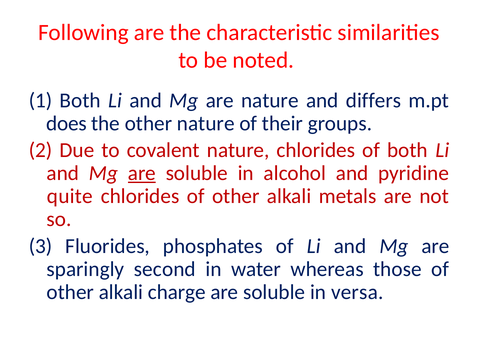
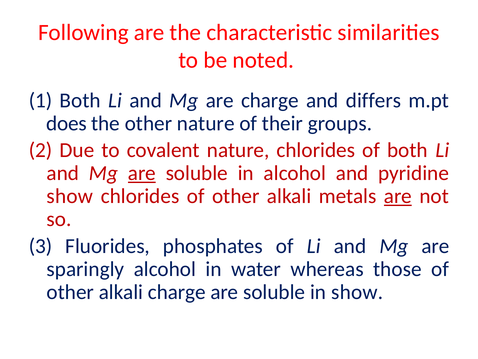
are nature: nature -> charge (270, 100)
quite: quite -> show (70, 196)
are underline: none -> present (398, 196)
sparingly second: second -> alcohol (165, 269)
in versa: versa -> show (357, 292)
